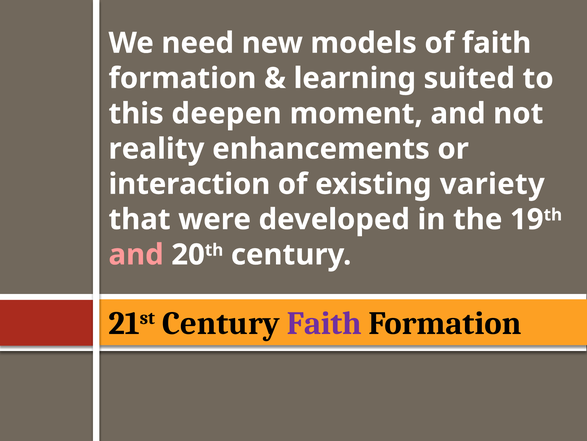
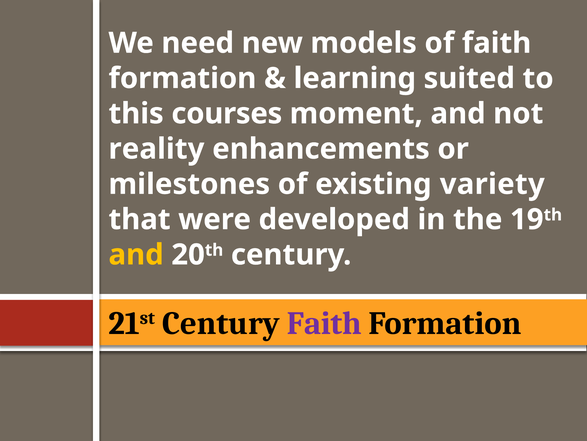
deepen: deepen -> courses (227, 113)
interaction: interaction -> milestones (189, 184)
and colour: pink -> yellow (136, 254)
